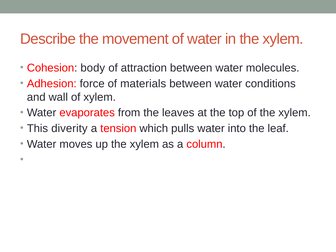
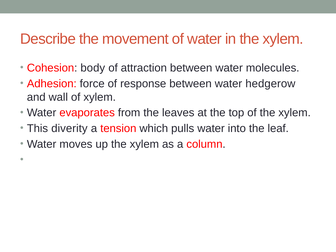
materials: materials -> response (143, 84)
conditions: conditions -> hedgerow (270, 84)
